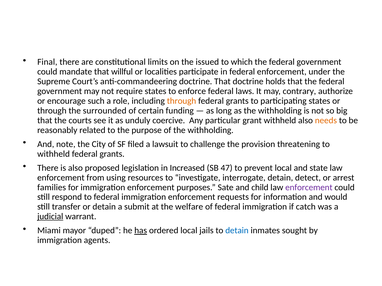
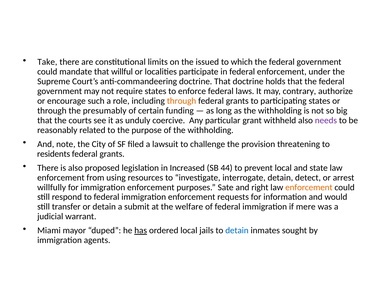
Final: Final -> Take (47, 62)
surrounded: surrounded -> presumably (105, 111)
needs colour: orange -> purple (326, 121)
withheld: withheld -> residents (54, 154)
47: 47 -> 44 (227, 168)
families: families -> willfully (52, 188)
child: child -> right (260, 188)
enforcement colour: purple -> orange (309, 188)
catch: catch -> mere (306, 207)
judicial underline: present -> none (50, 217)
